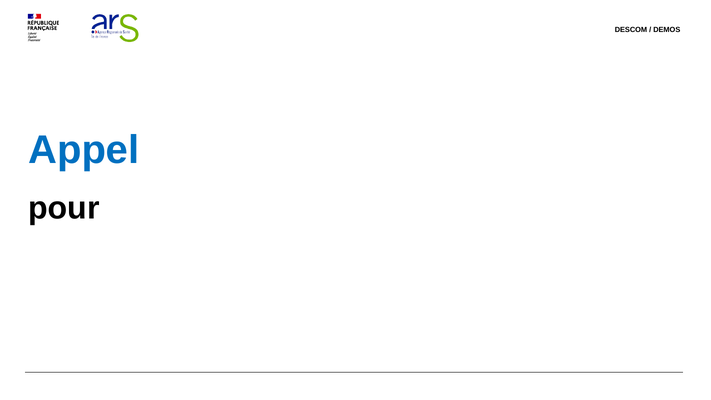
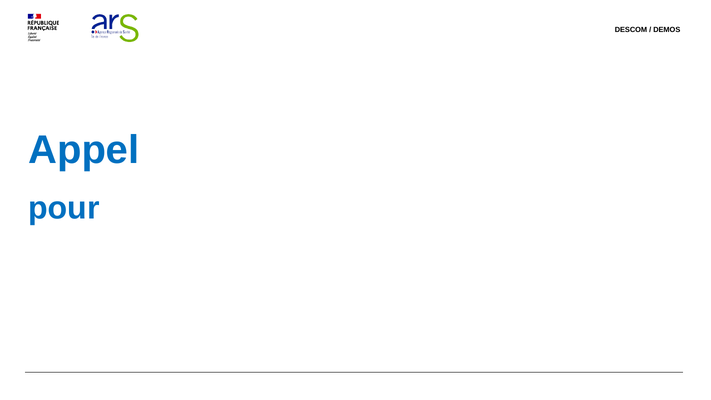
pour colour: black -> blue (64, 208)
